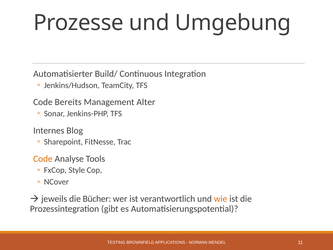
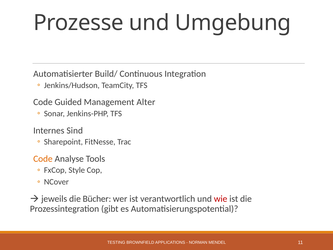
Bereits: Bereits -> Guided (68, 102)
Blog: Blog -> Sind (75, 130)
wie colour: orange -> red (221, 199)
